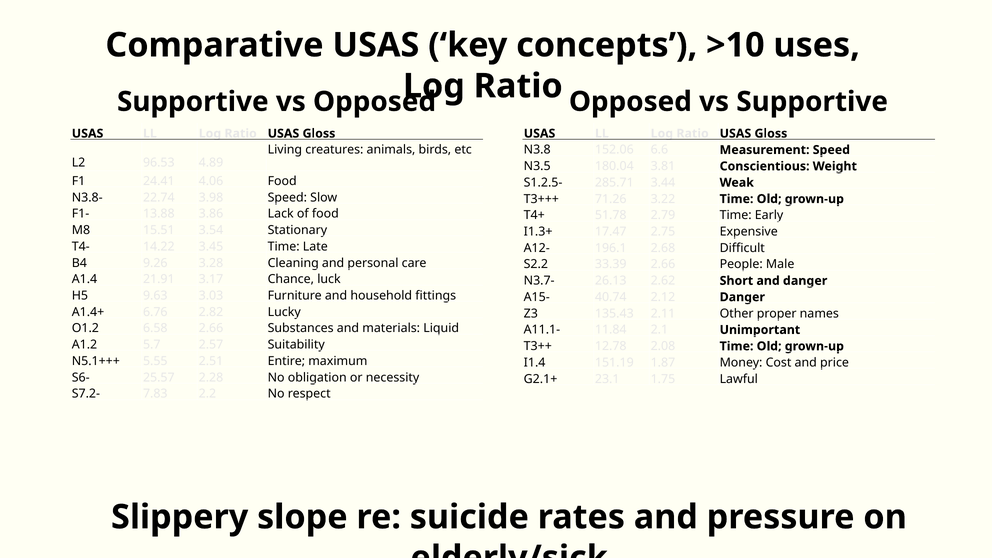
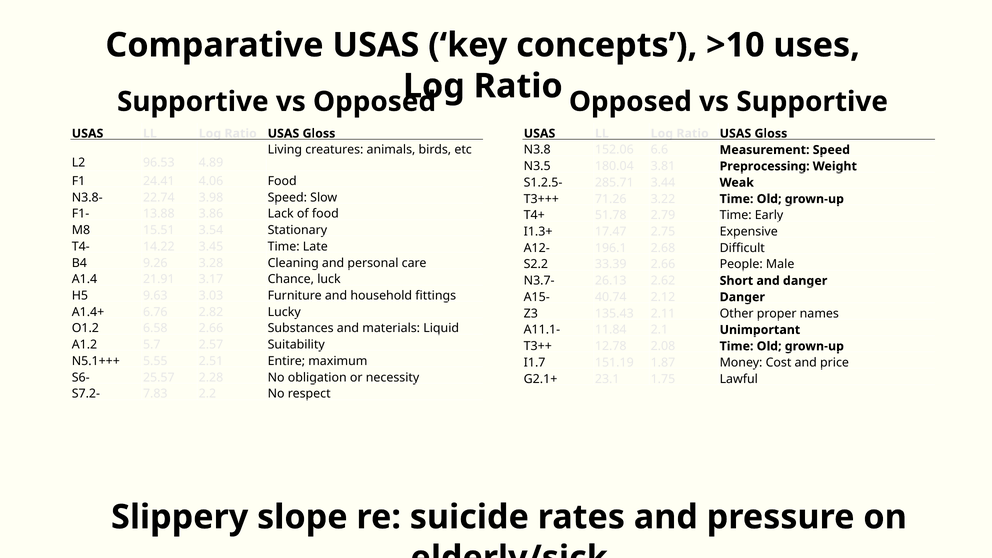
Conscientious: Conscientious -> Preprocessing (765, 166)
I1.4: I1.4 -> I1.7 (535, 363)
